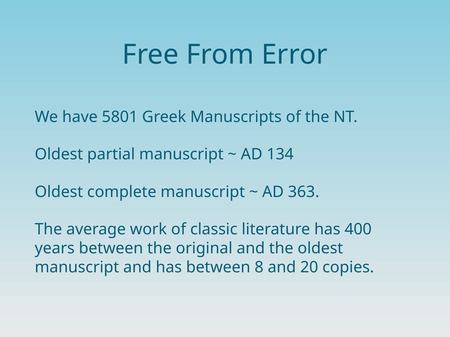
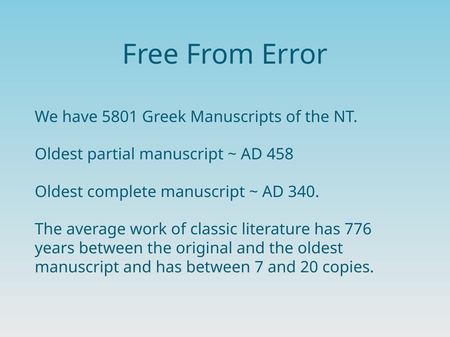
134: 134 -> 458 (280, 155)
363: 363 -> 340 (304, 192)
400: 400 -> 776 (358, 230)
8: 8 -> 7 (259, 268)
